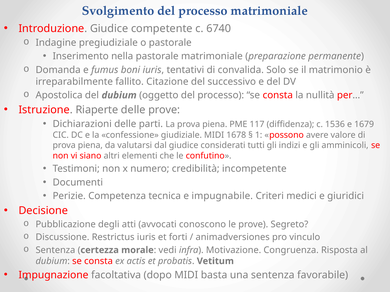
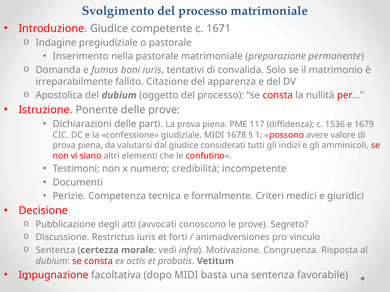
6740: 6740 -> 1671 (219, 28)
successivo: successivo -> apparenza (232, 82)
Riaperte: Riaperte -> Ponente (97, 110)
impugnabile: impugnabile -> formalmente (222, 196)
